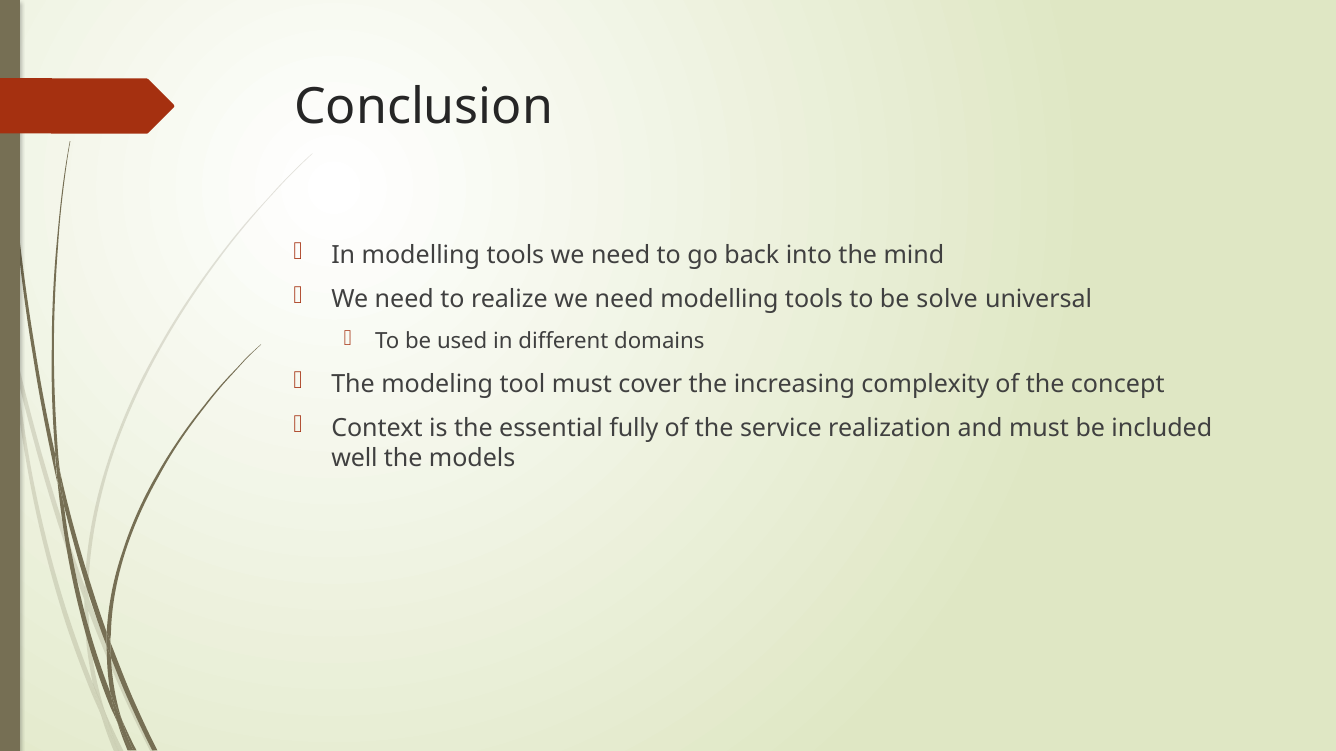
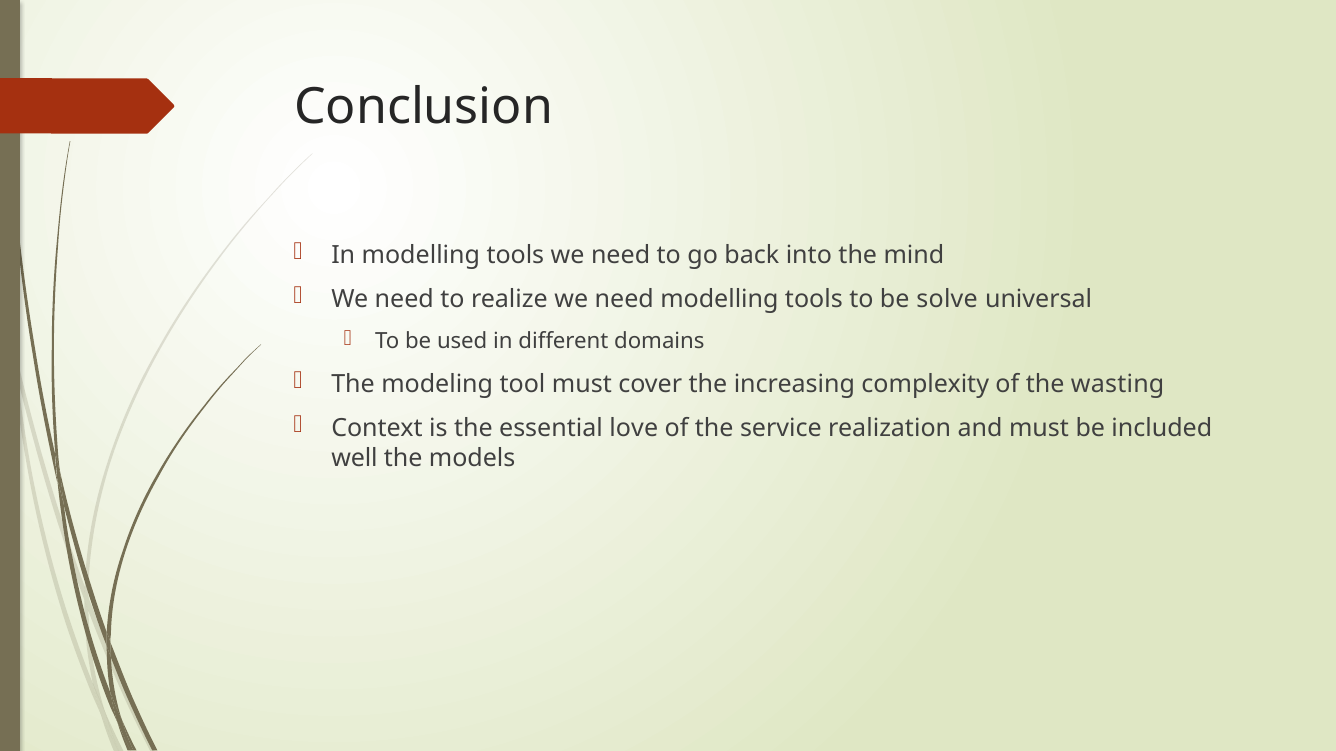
concept: concept -> wasting (1118, 384)
fully: fully -> love (634, 428)
